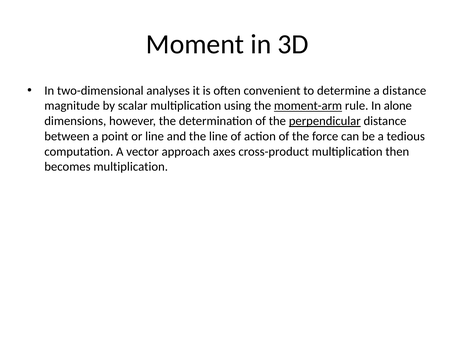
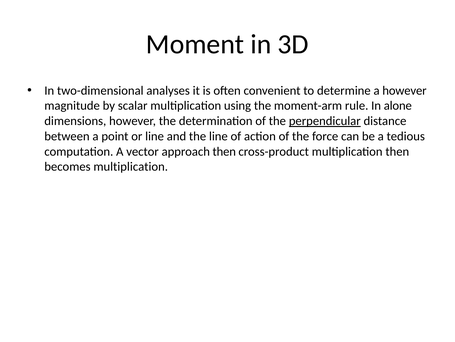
a distance: distance -> however (404, 90)
moment-arm underline: present -> none (308, 106)
approach axes: axes -> then (224, 151)
